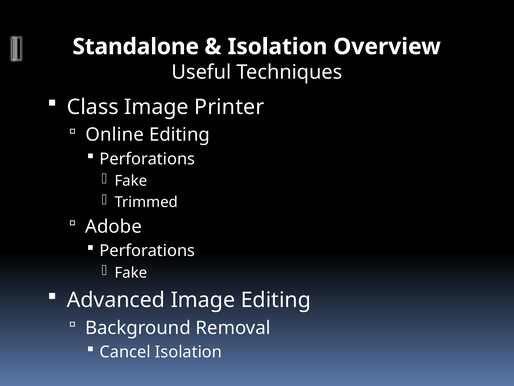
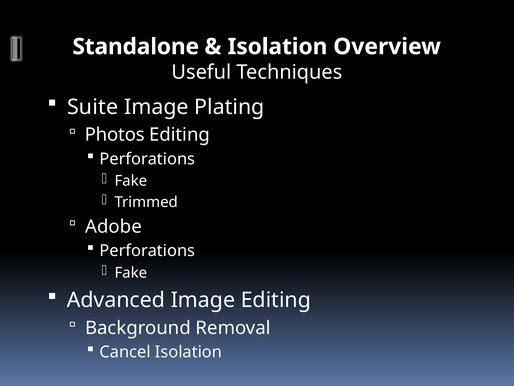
Class: Class -> Suite (93, 107)
Printer: Printer -> Plating (229, 107)
Online: Online -> Photos (115, 135)
